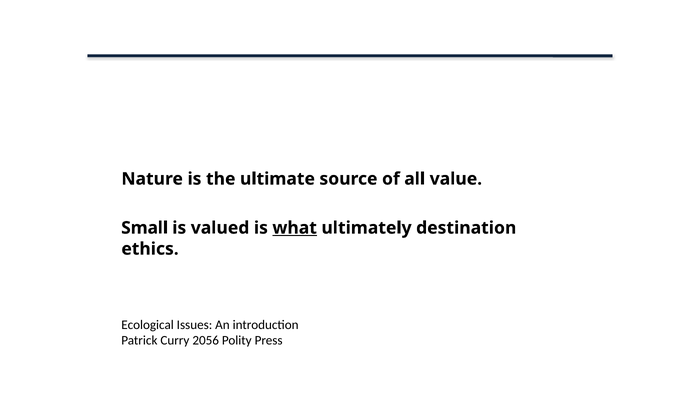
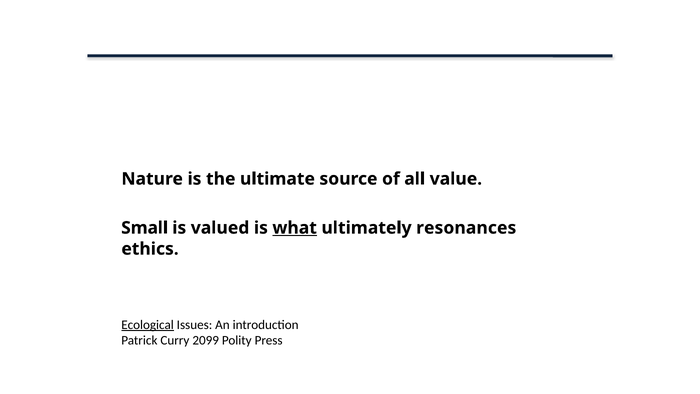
destination: destination -> resonances (466, 228)
Ecological underline: none -> present (148, 325)
2056: 2056 -> 2099 (206, 340)
